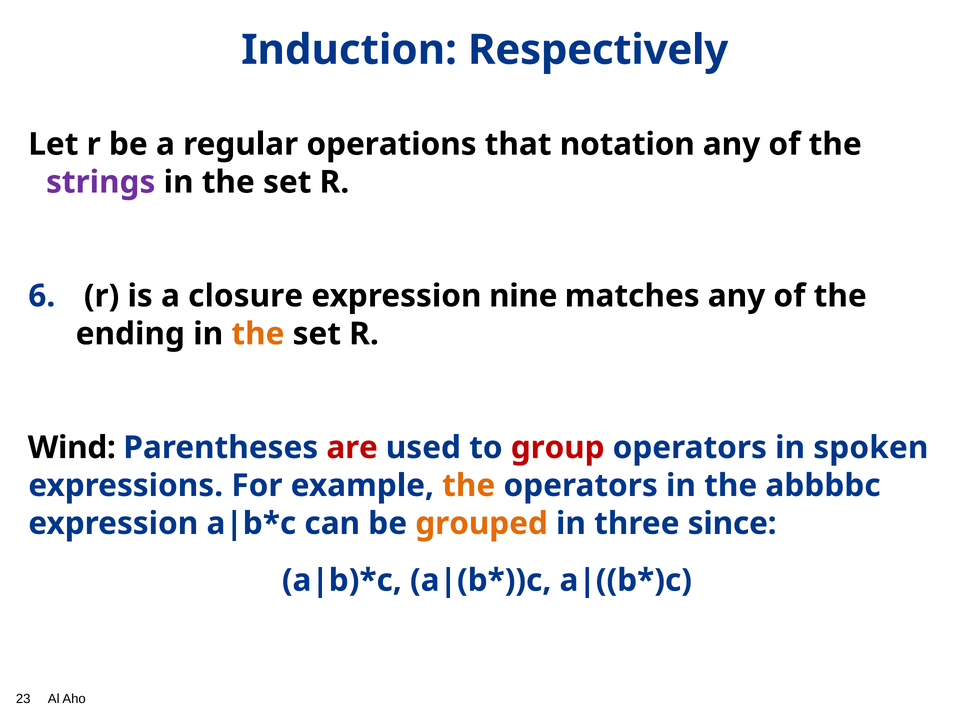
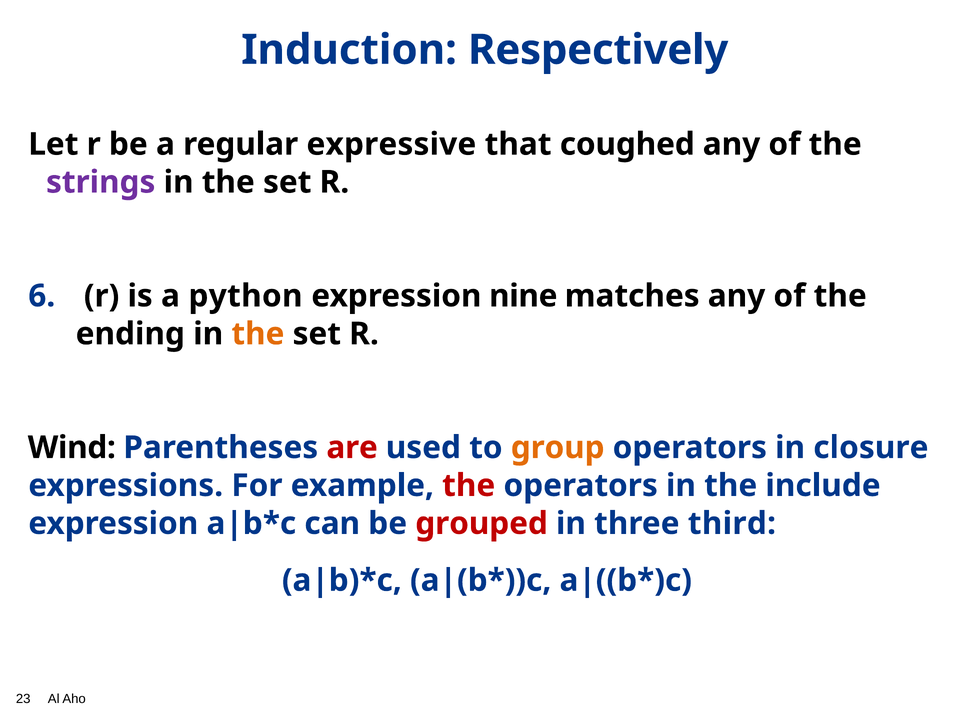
operations: operations -> expressive (391, 144)
notation: notation -> coughed (627, 144)
closure: closure -> python (245, 296)
group colour: red -> orange (558, 447)
spoken: spoken -> closure (871, 447)
the colour: orange -> red (469, 485)
abbbbc: abbbbc -> include (823, 485)
grouped colour: orange -> red (482, 523)
since: since -> third (732, 523)
